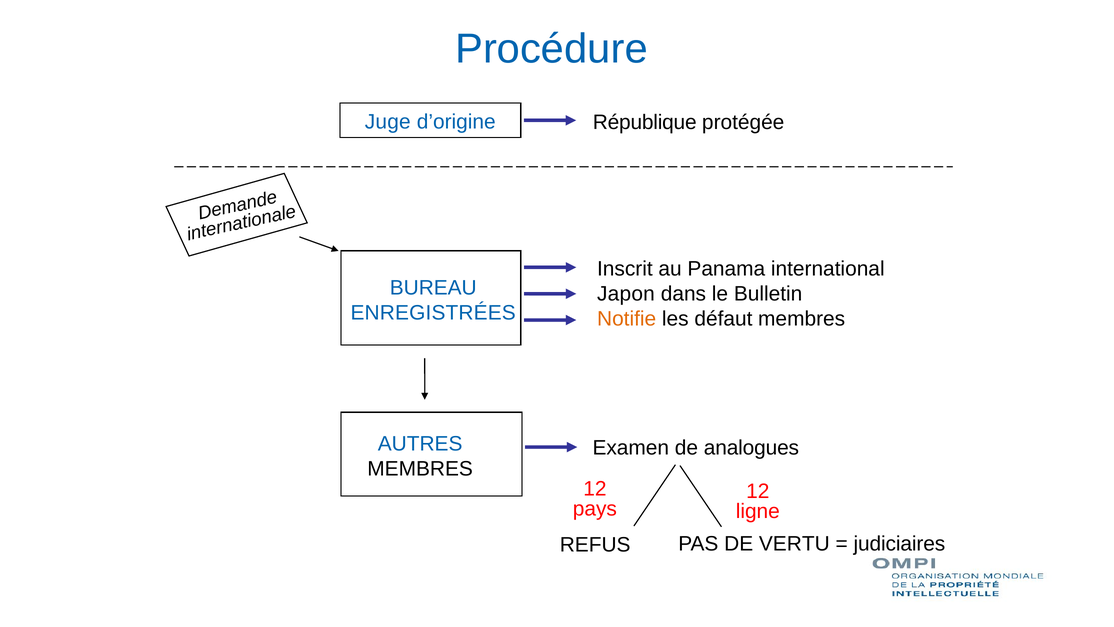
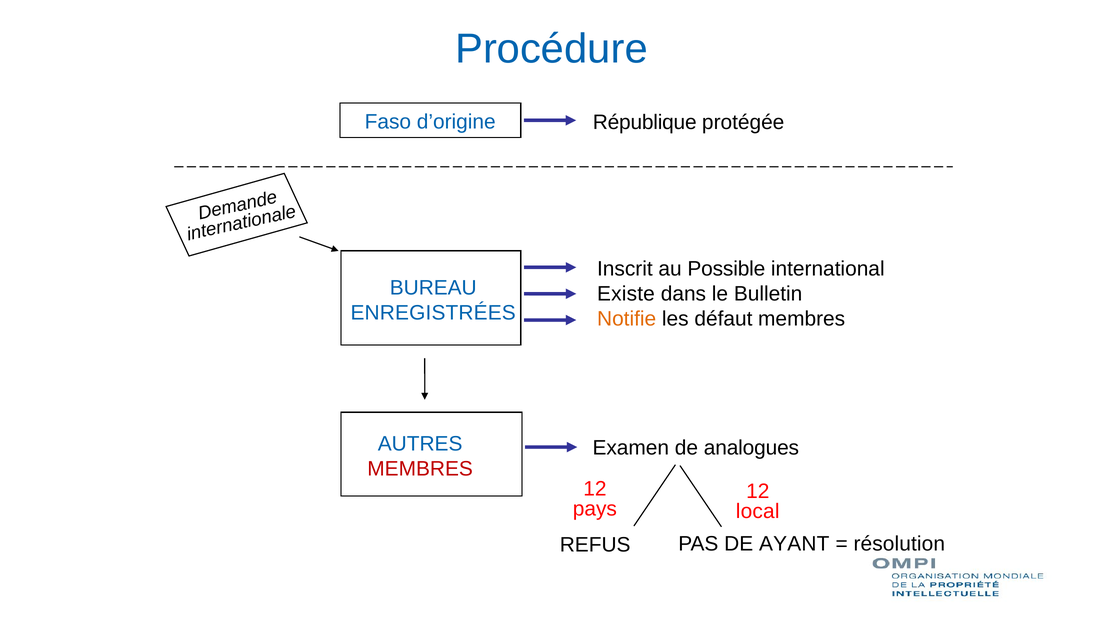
Juge: Juge -> Faso (388, 122)
Panama: Panama -> Possible (726, 269)
Japon: Japon -> Existe (626, 294)
MEMBRES colour: black -> red (420, 469)
ligne: ligne -> local (758, 511)
VERTU: VERTU -> AYANT (794, 544)
judiciaires: judiciaires -> résolution (899, 544)
